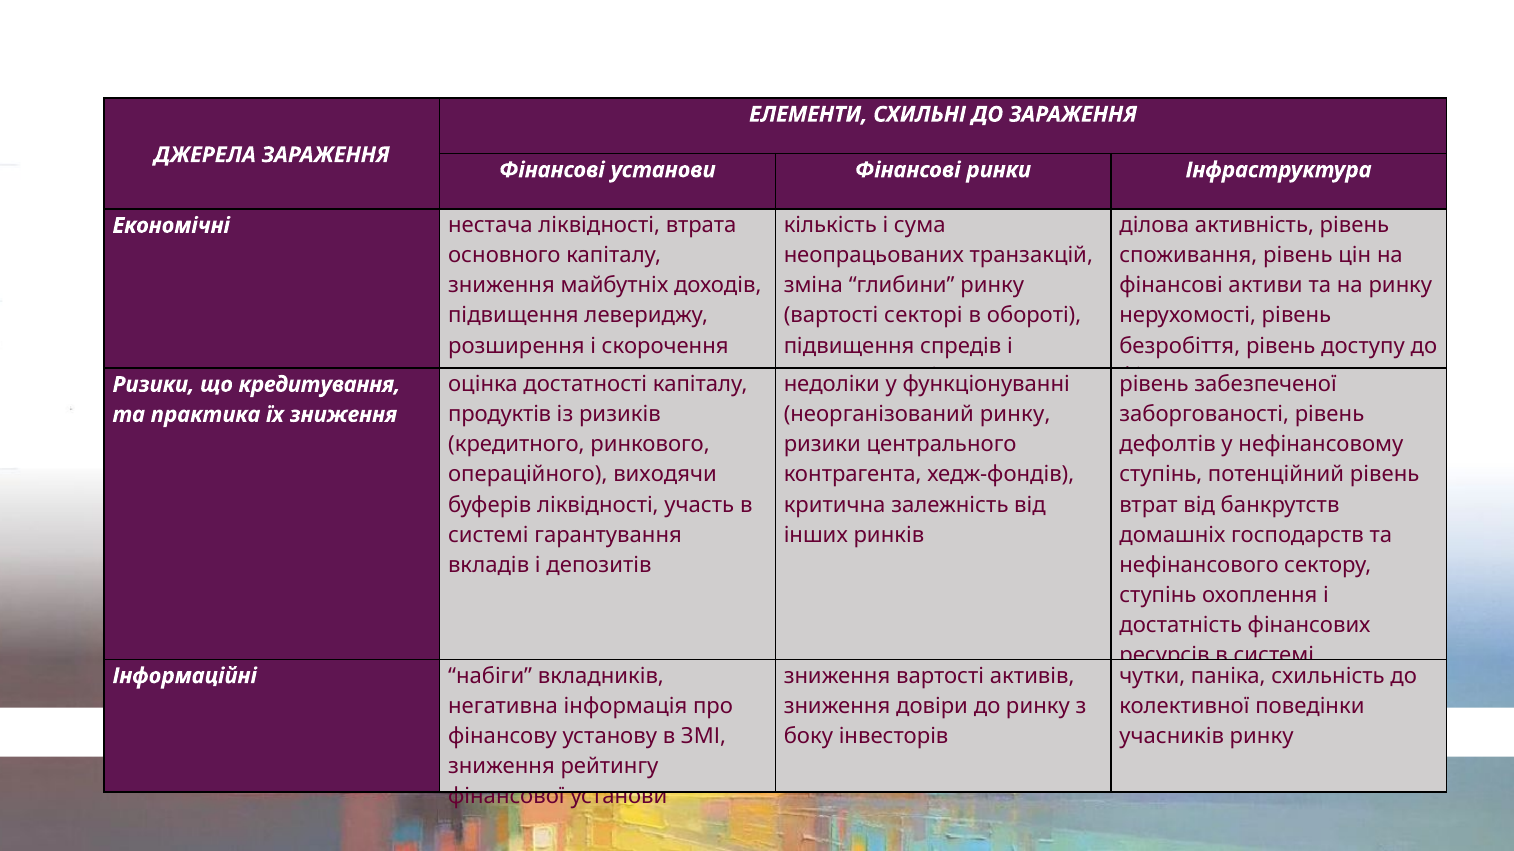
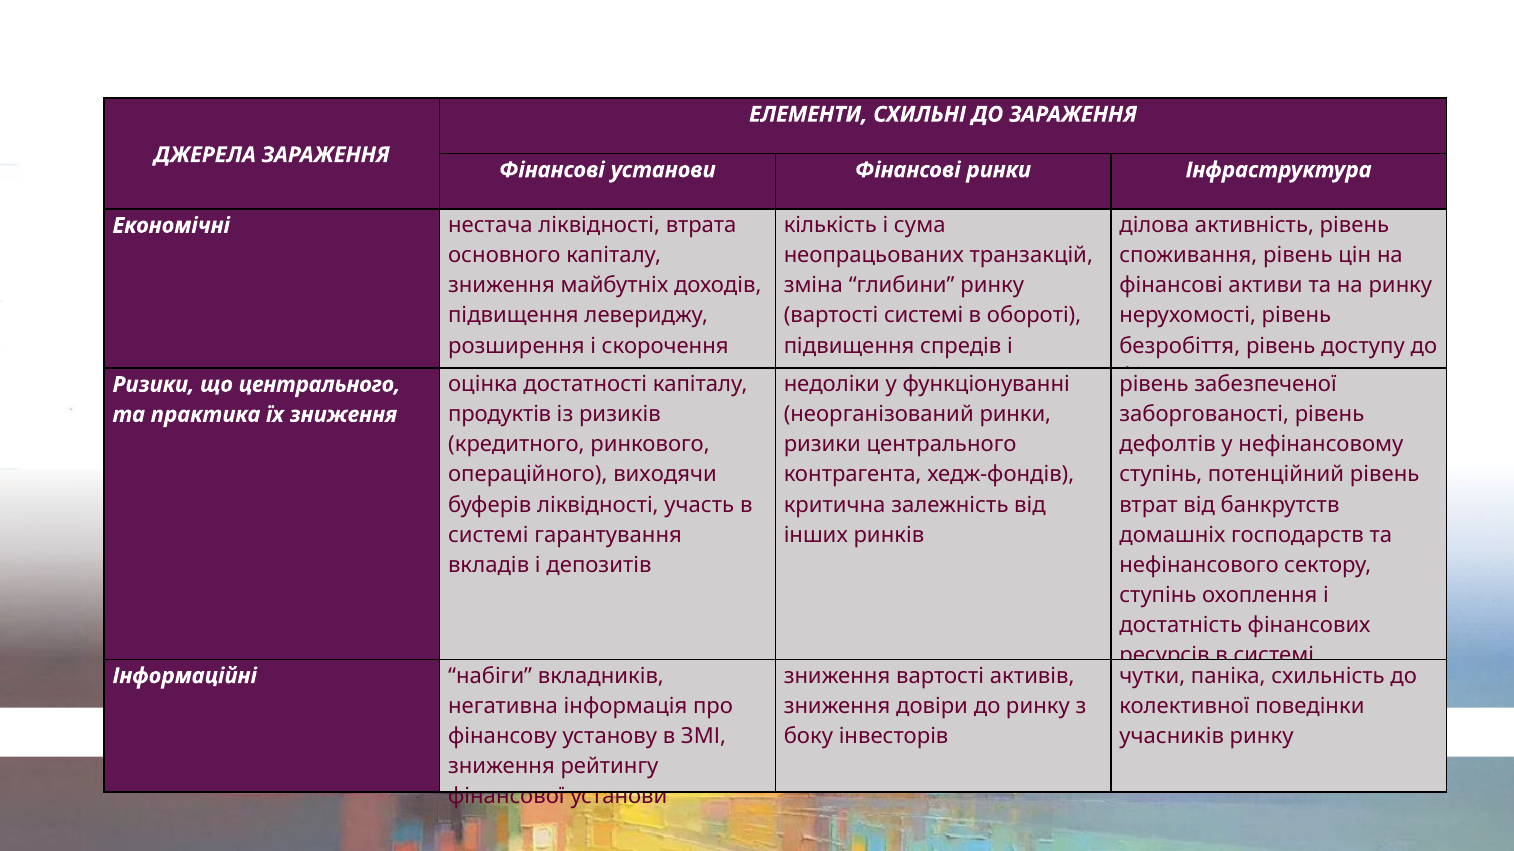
вартості секторі: секторі -> системі (924, 316)
що кредитування: кредитування -> центрального (319, 385)
неорганізований ринку: ринку -> ринки (1015, 415)
